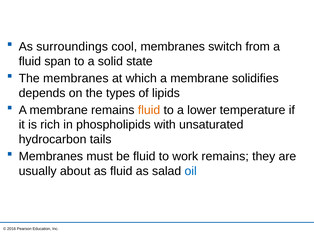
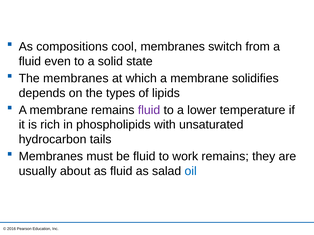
surroundings: surroundings -> compositions (72, 47)
span: span -> even (58, 61)
fluid colour: orange -> purple (149, 110)
